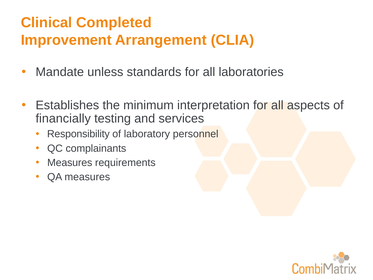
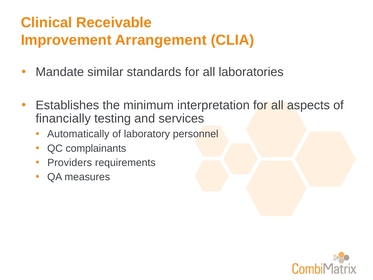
Completed: Completed -> Receivable (114, 23)
unless: unless -> similar (105, 72)
Responsibility: Responsibility -> Automatically (78, 134)
Measures: Measures -> Providers (70, 163)
